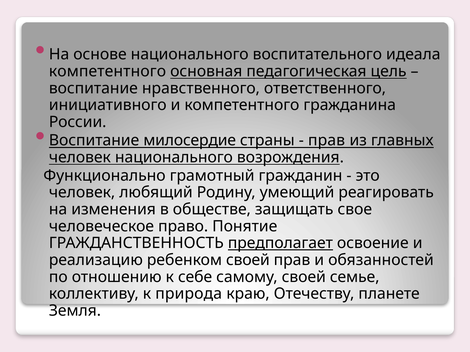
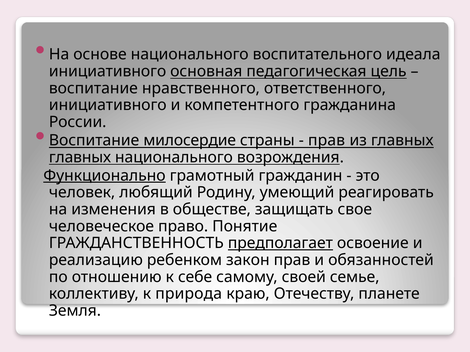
компетентного: компетентного -> инициативного (108, 71)
человек: человек -> главных (80, 157)
Функционально underline: none -> present (105, 176)
ребенком своей: своей -> закон (248, 260)
